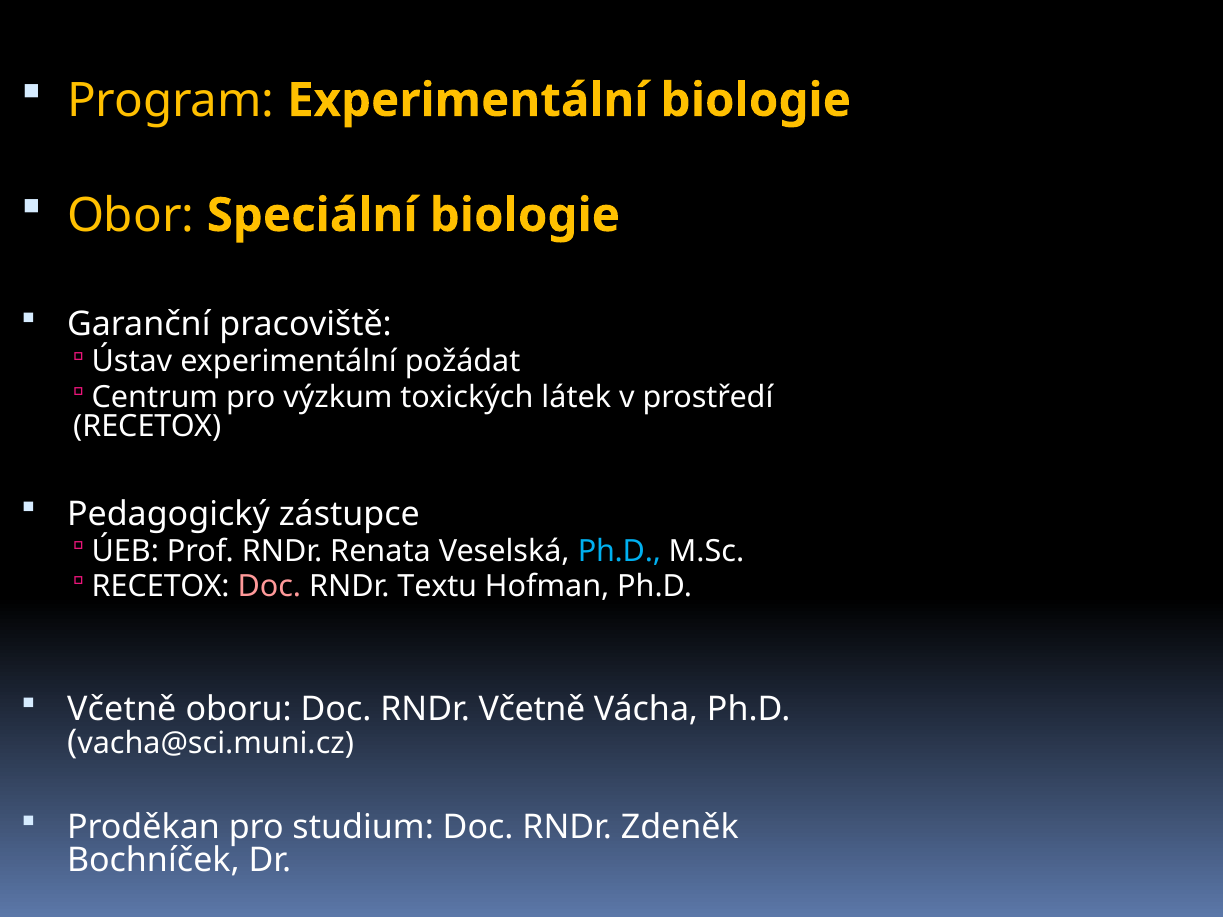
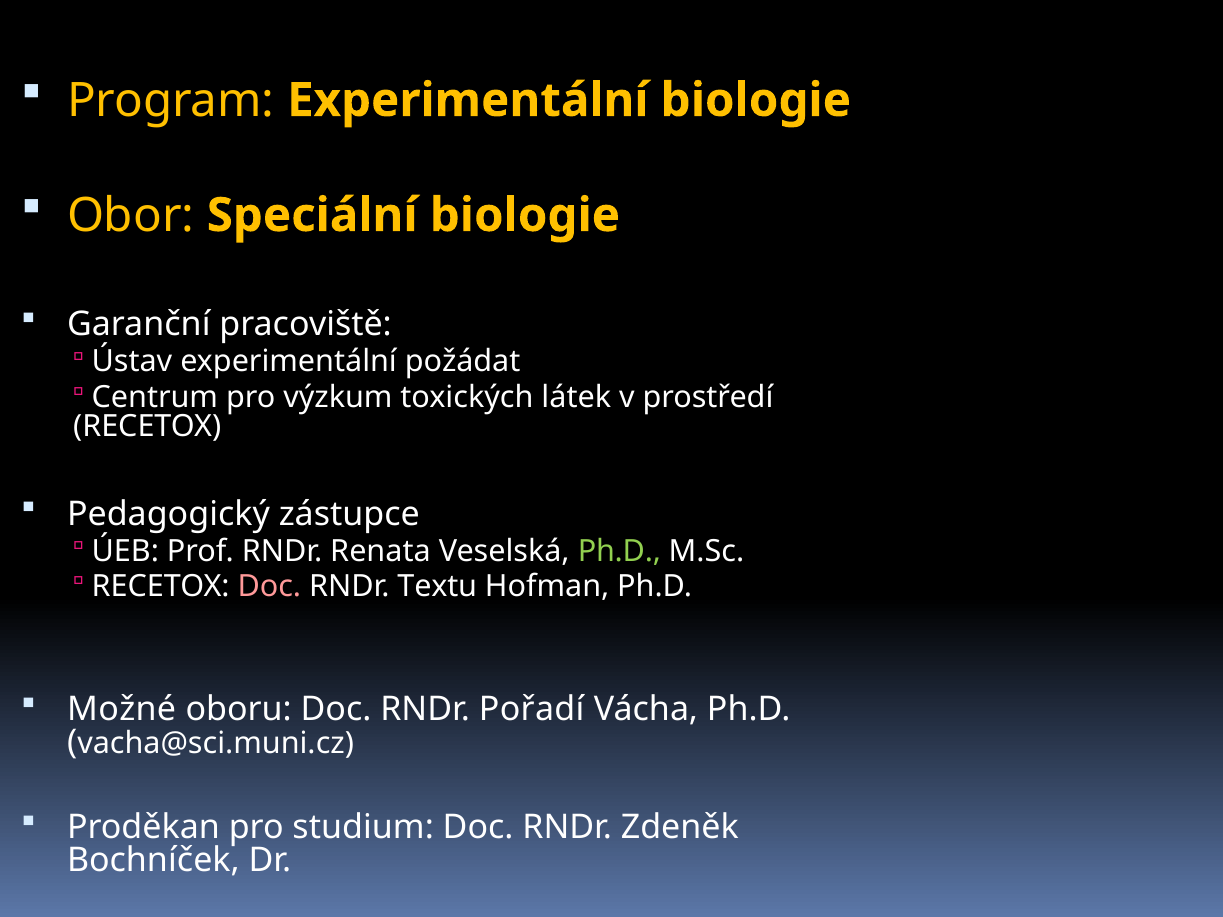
Ph.D colour: light blue -> light green (619, 551)
Včetně: Včetně -> Možné (122, 709)
RNDr Včetně: Včetně -> Pořadí (532, 709)
